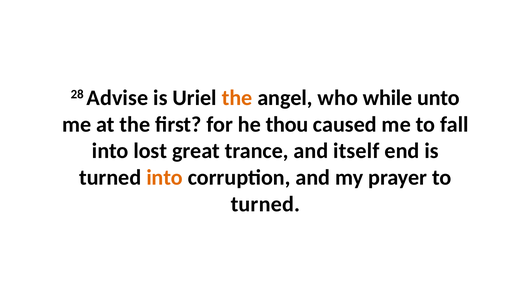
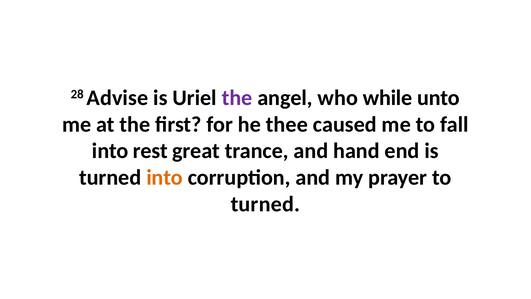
the colour: orange -> purple (237, 98)
thou: thou -> thee (287, 124)
lost: lost -> rest (150, 151)
itself: itself -> hand (356, 151)
